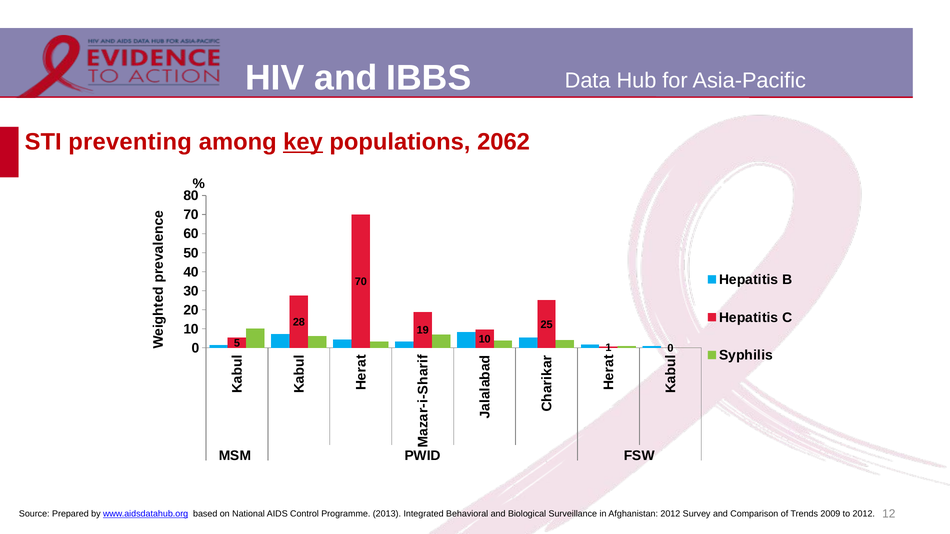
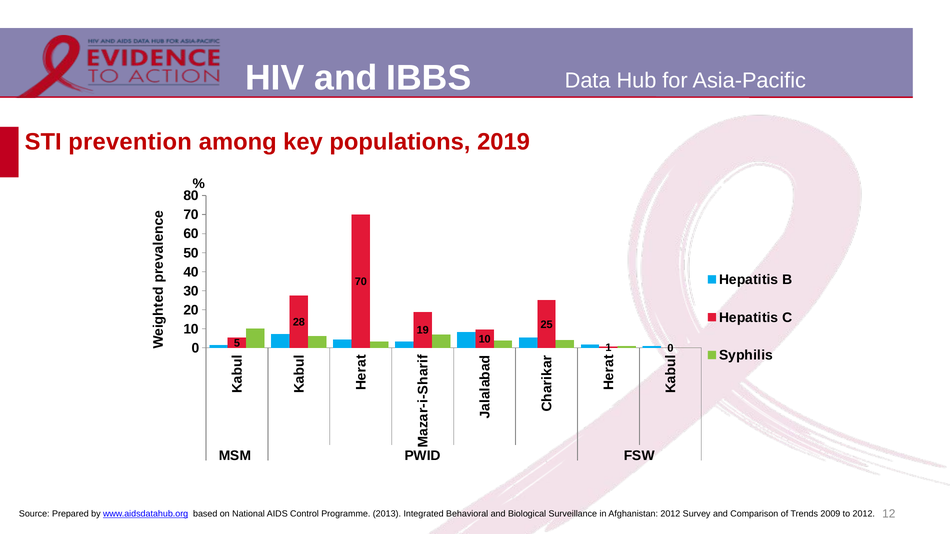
preventing: preventing -> prevention (130, 142)
key underline: present -> none (303, 142)
2062: 2062 -> 2019 (504, 142)
